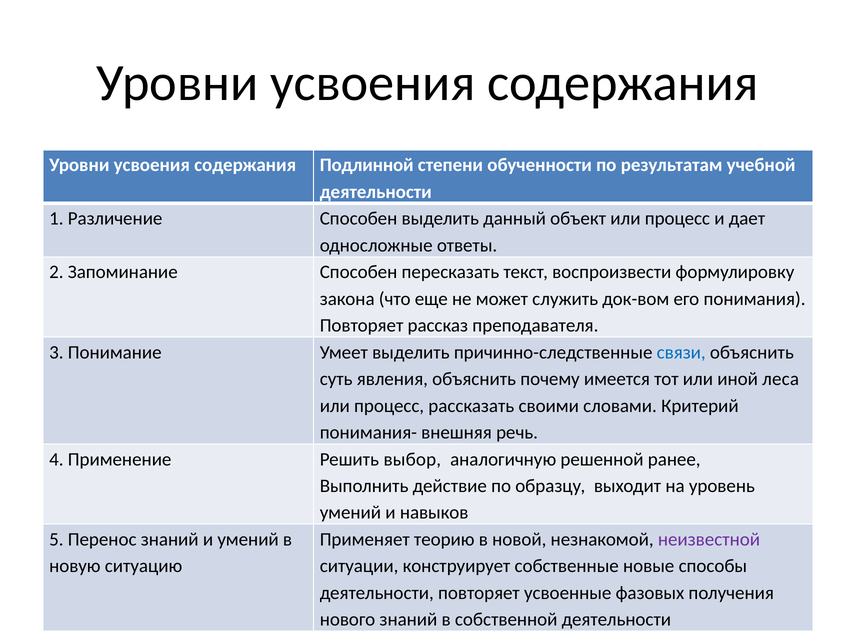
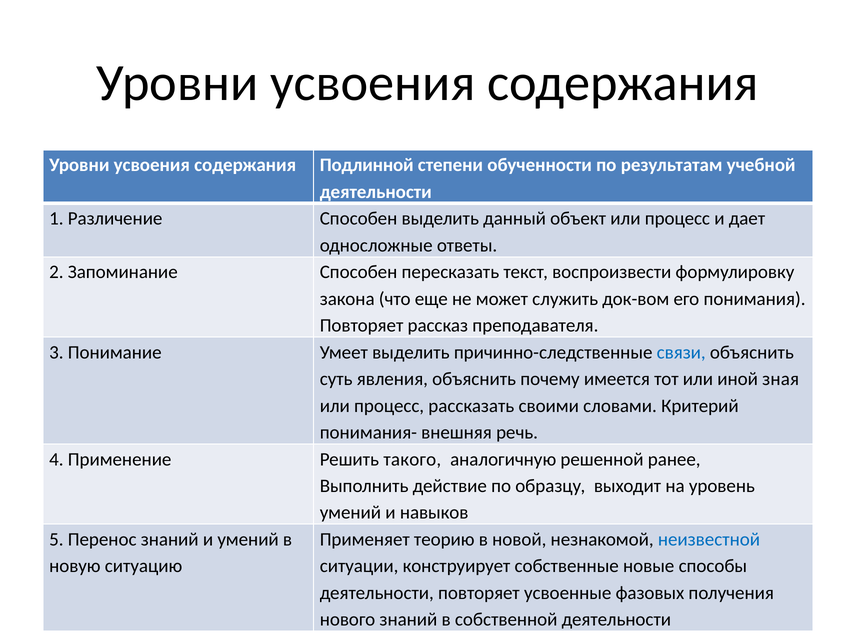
леса: леса -> зная (781, 379)
выбор: выбор -> такого (412, 459)
неизвестной colour: purple -> blue (709, 539)
